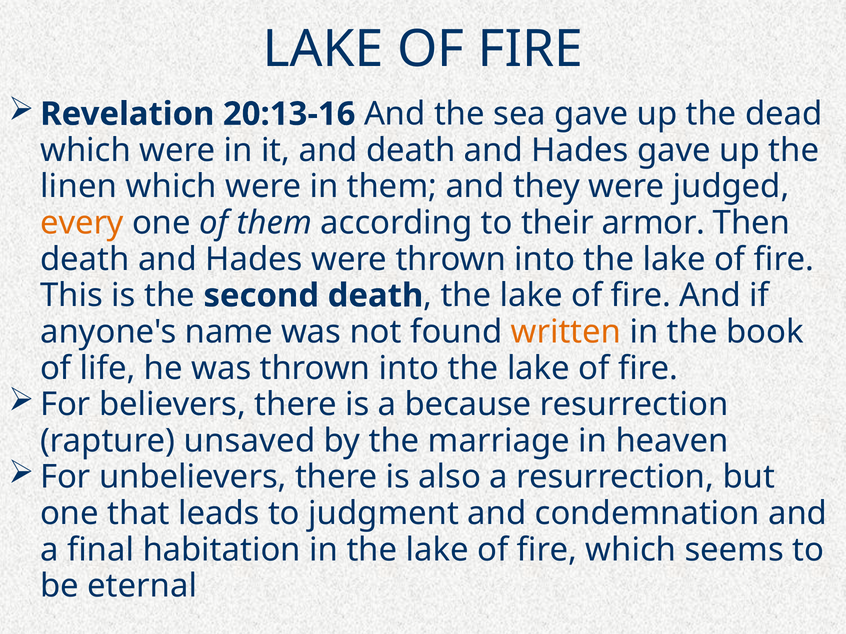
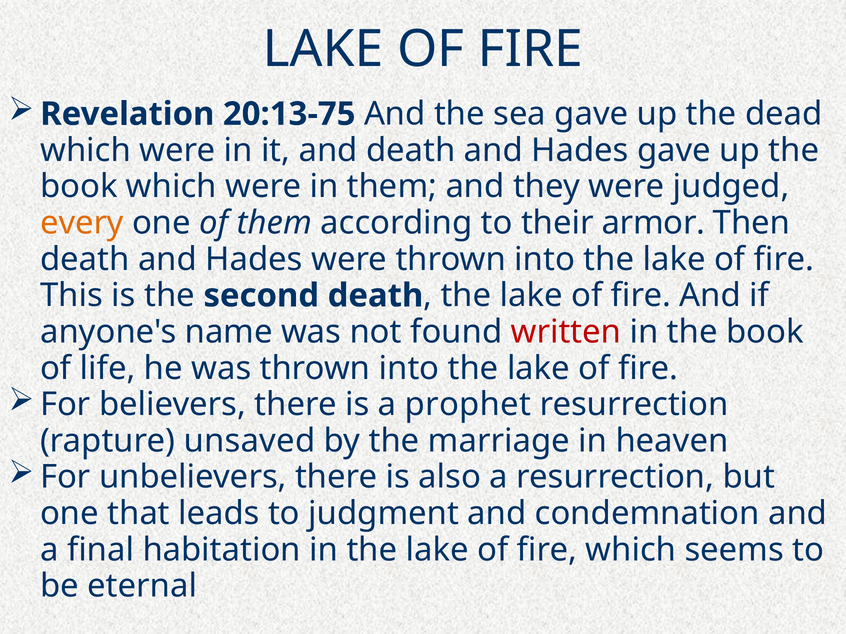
20:13-16: 20:13-16 -> 20:13-75 (289, 114)
linen: linen -> book (79, 187)
written colour: orange -> red (566, 332)
because: because -> prophet (468, 405)
